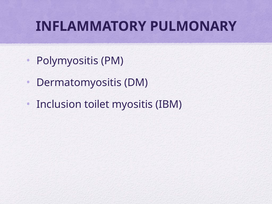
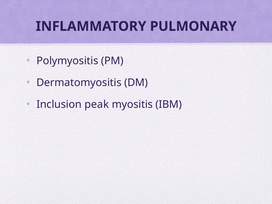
toilet: toilet -> peak (97, 104)
